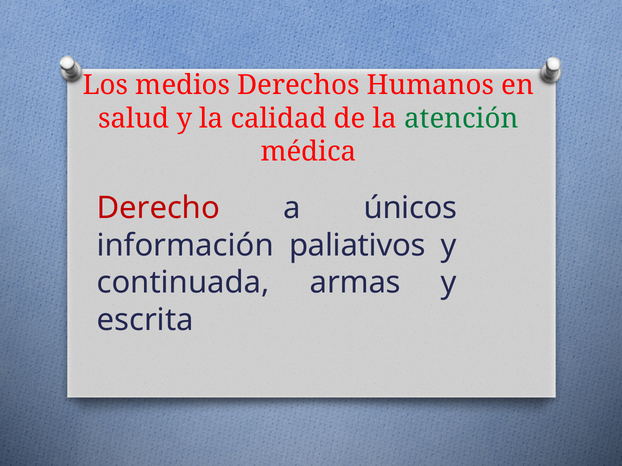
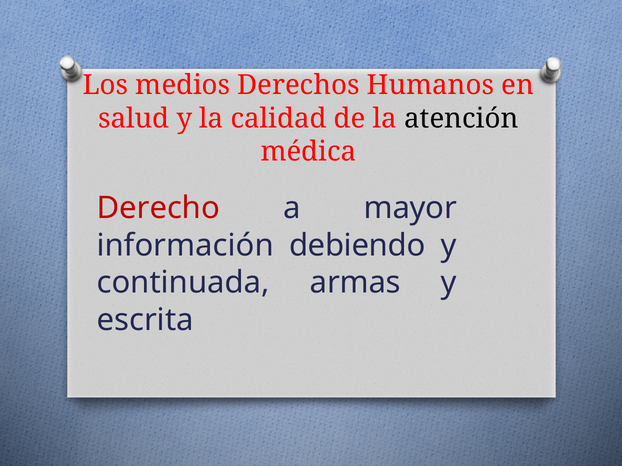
atención colour: green -> black (461, 119)
únicos: únicos -> mayor (410, 208)
paliativos: paliativos -> debiendo (357, 246)
